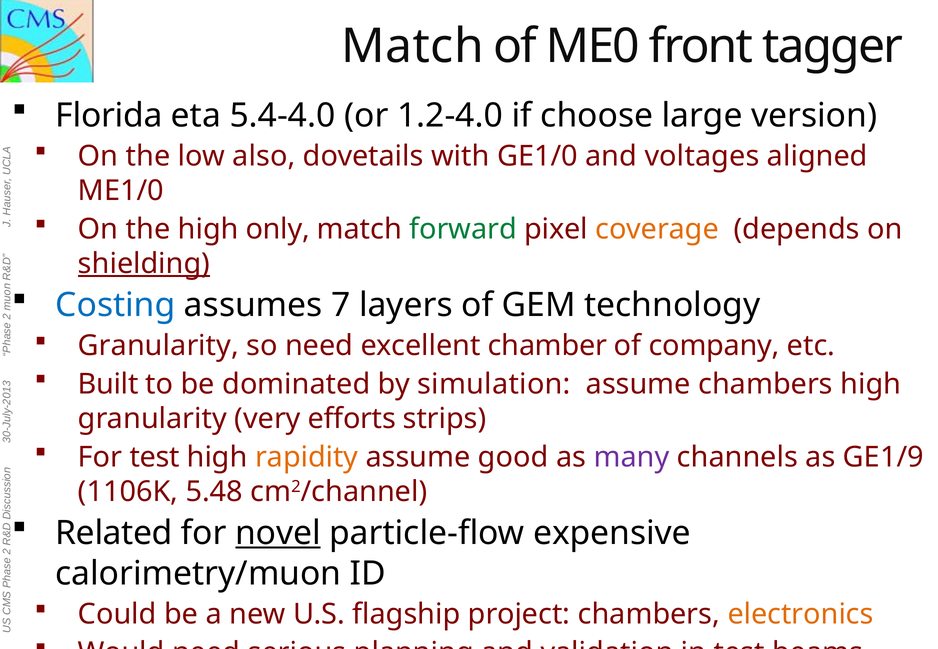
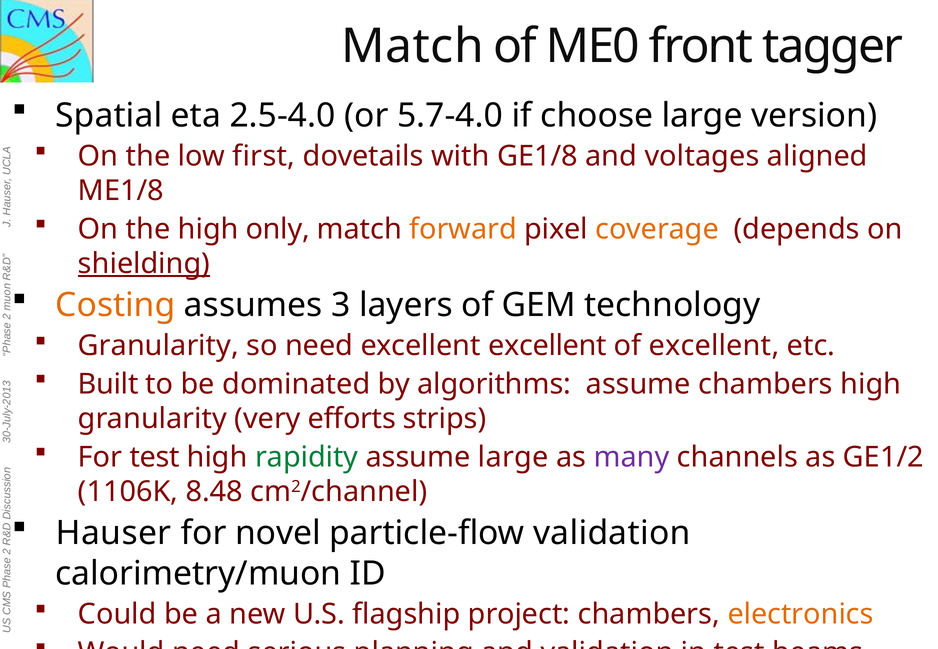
Florida: Florida -> Spatial (109, 116)
5.4-4.0: 5.4-4.0 -> 2.5-4.0 (283, 116)
1.2-4.0: 1.2-4.0 -> 5.7-4.0 (450, 116)
also: also -> first (264, 156)
GE1/0: GE1/0 -> GE1/8 (537, 156)
ME1/0: ME1/0 -> ME1/8 (121, 191)
forward colour: green -> orange (463, 229)
Costing colour: blue -> orange (115, 305)
assumes 7: 7 -> 3 (341, 305)
excellent chamber: chamber -> excellent (547, 346)
of company: company -> excellent (714, 346)
simulation: simulation -> algorithms (494, 384)
rapidity colour: orange -> green (307, 457)
assume good: good -> large (513, 457)
GE1/9: GE1/9 -> GE1/2 (883, 457)
5.48: 5.48 -> 8.48 (214, 492)
Related: Related -> Hauser (114, 533)
novel underline: present -> none (278, 533)
particle-flow expensive: expensive -> validation (612, 533)
